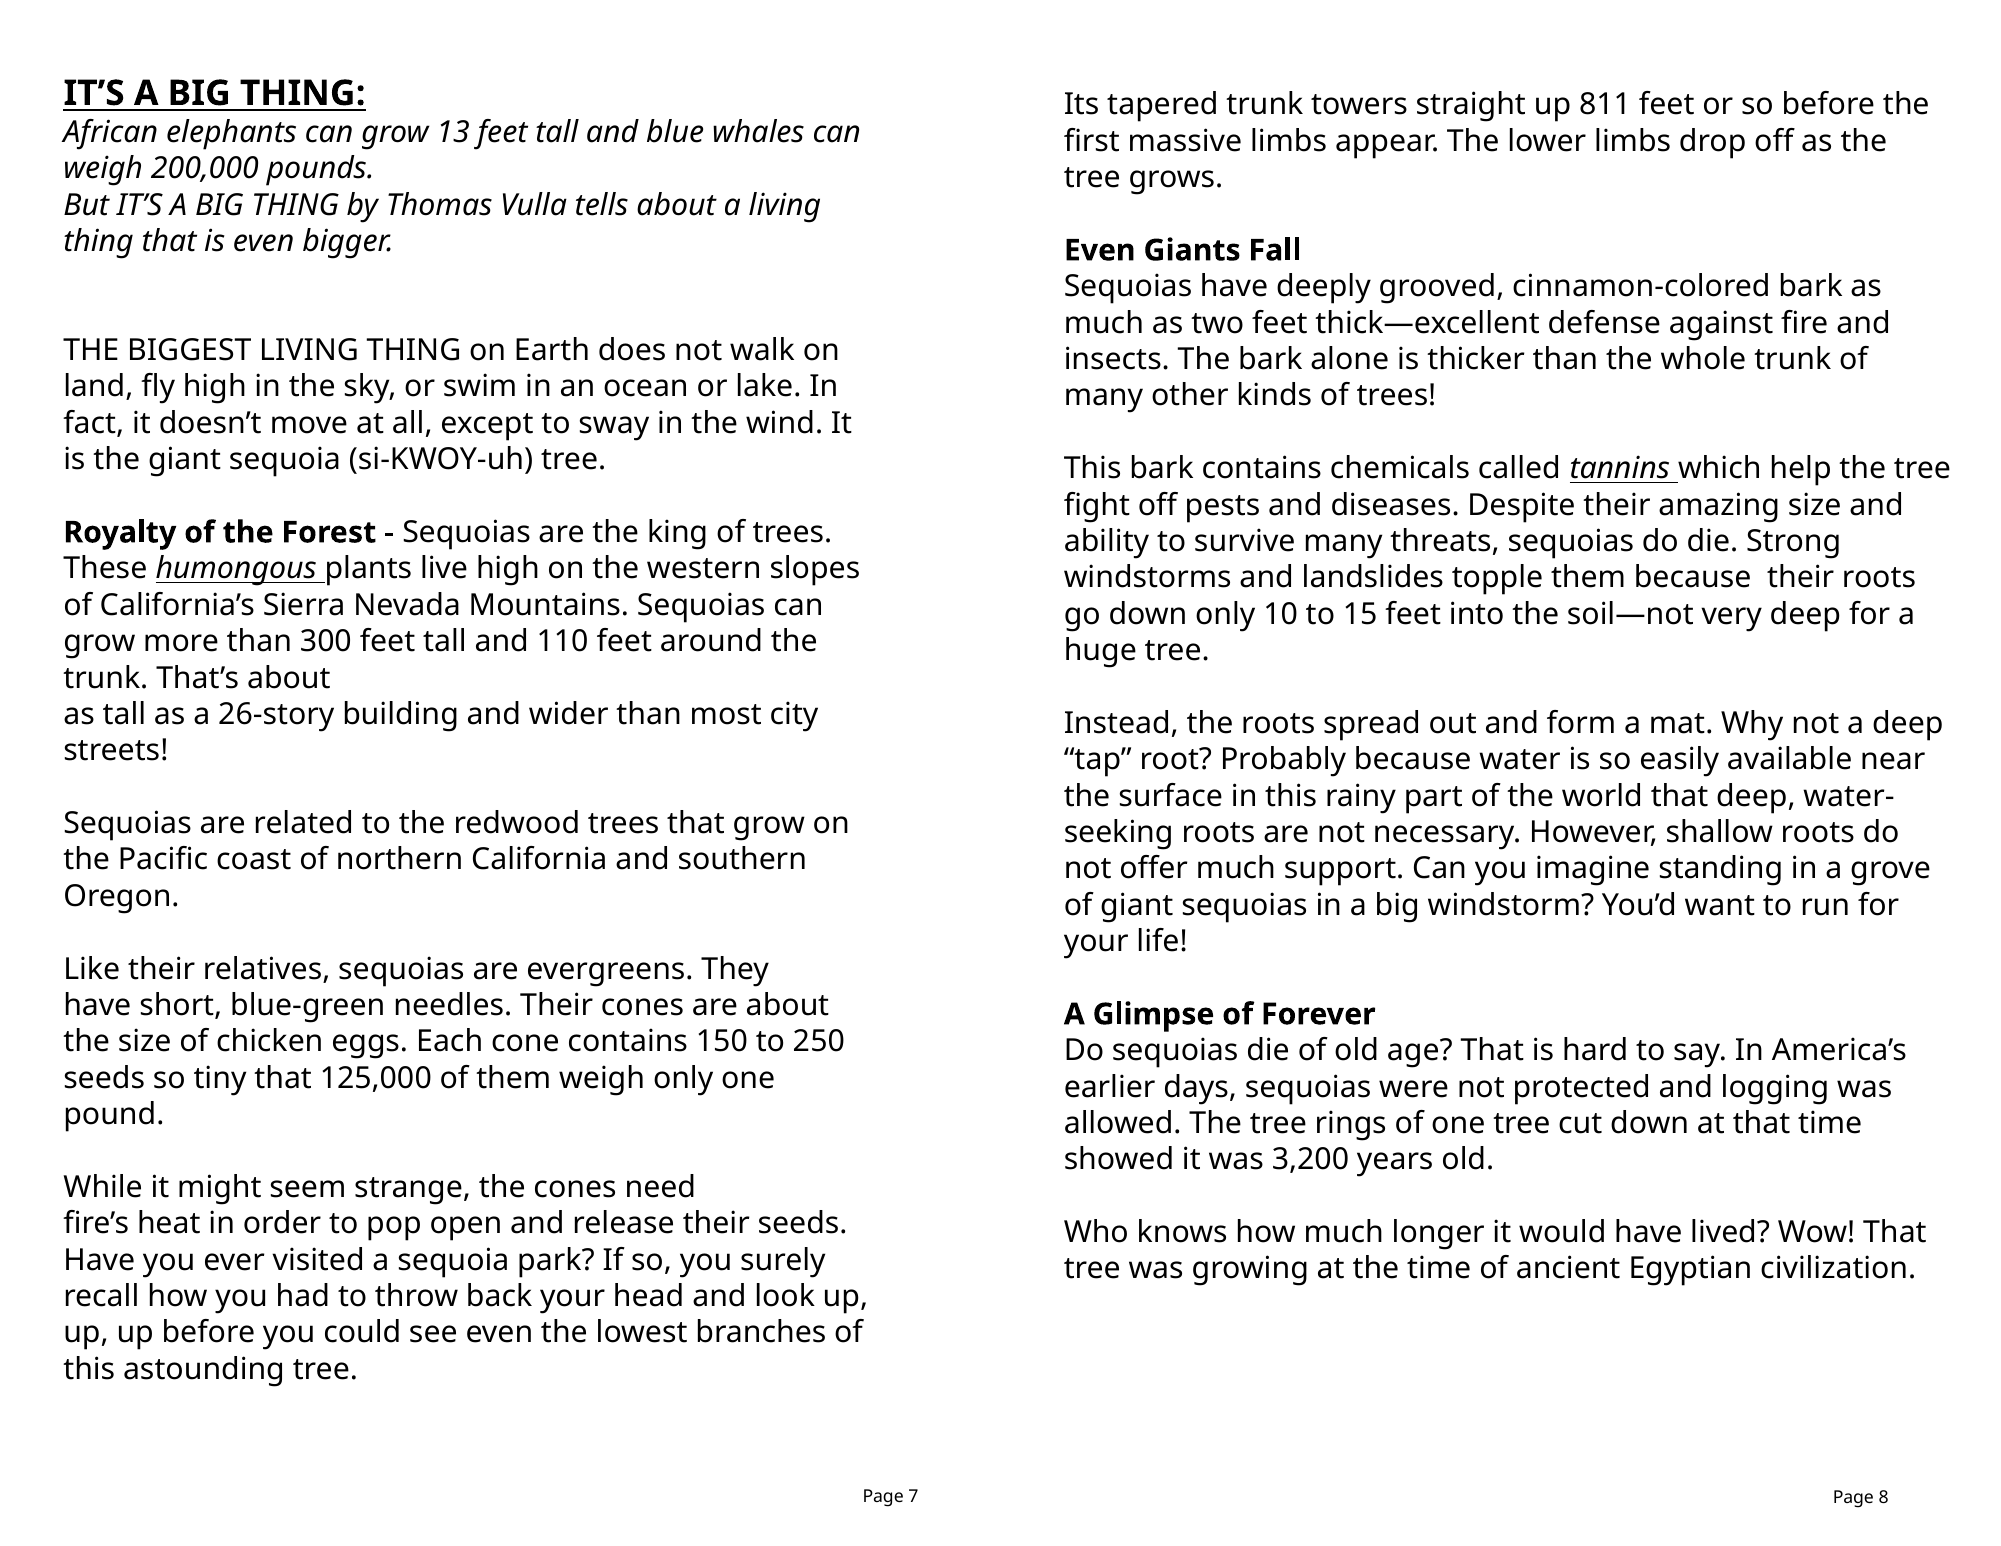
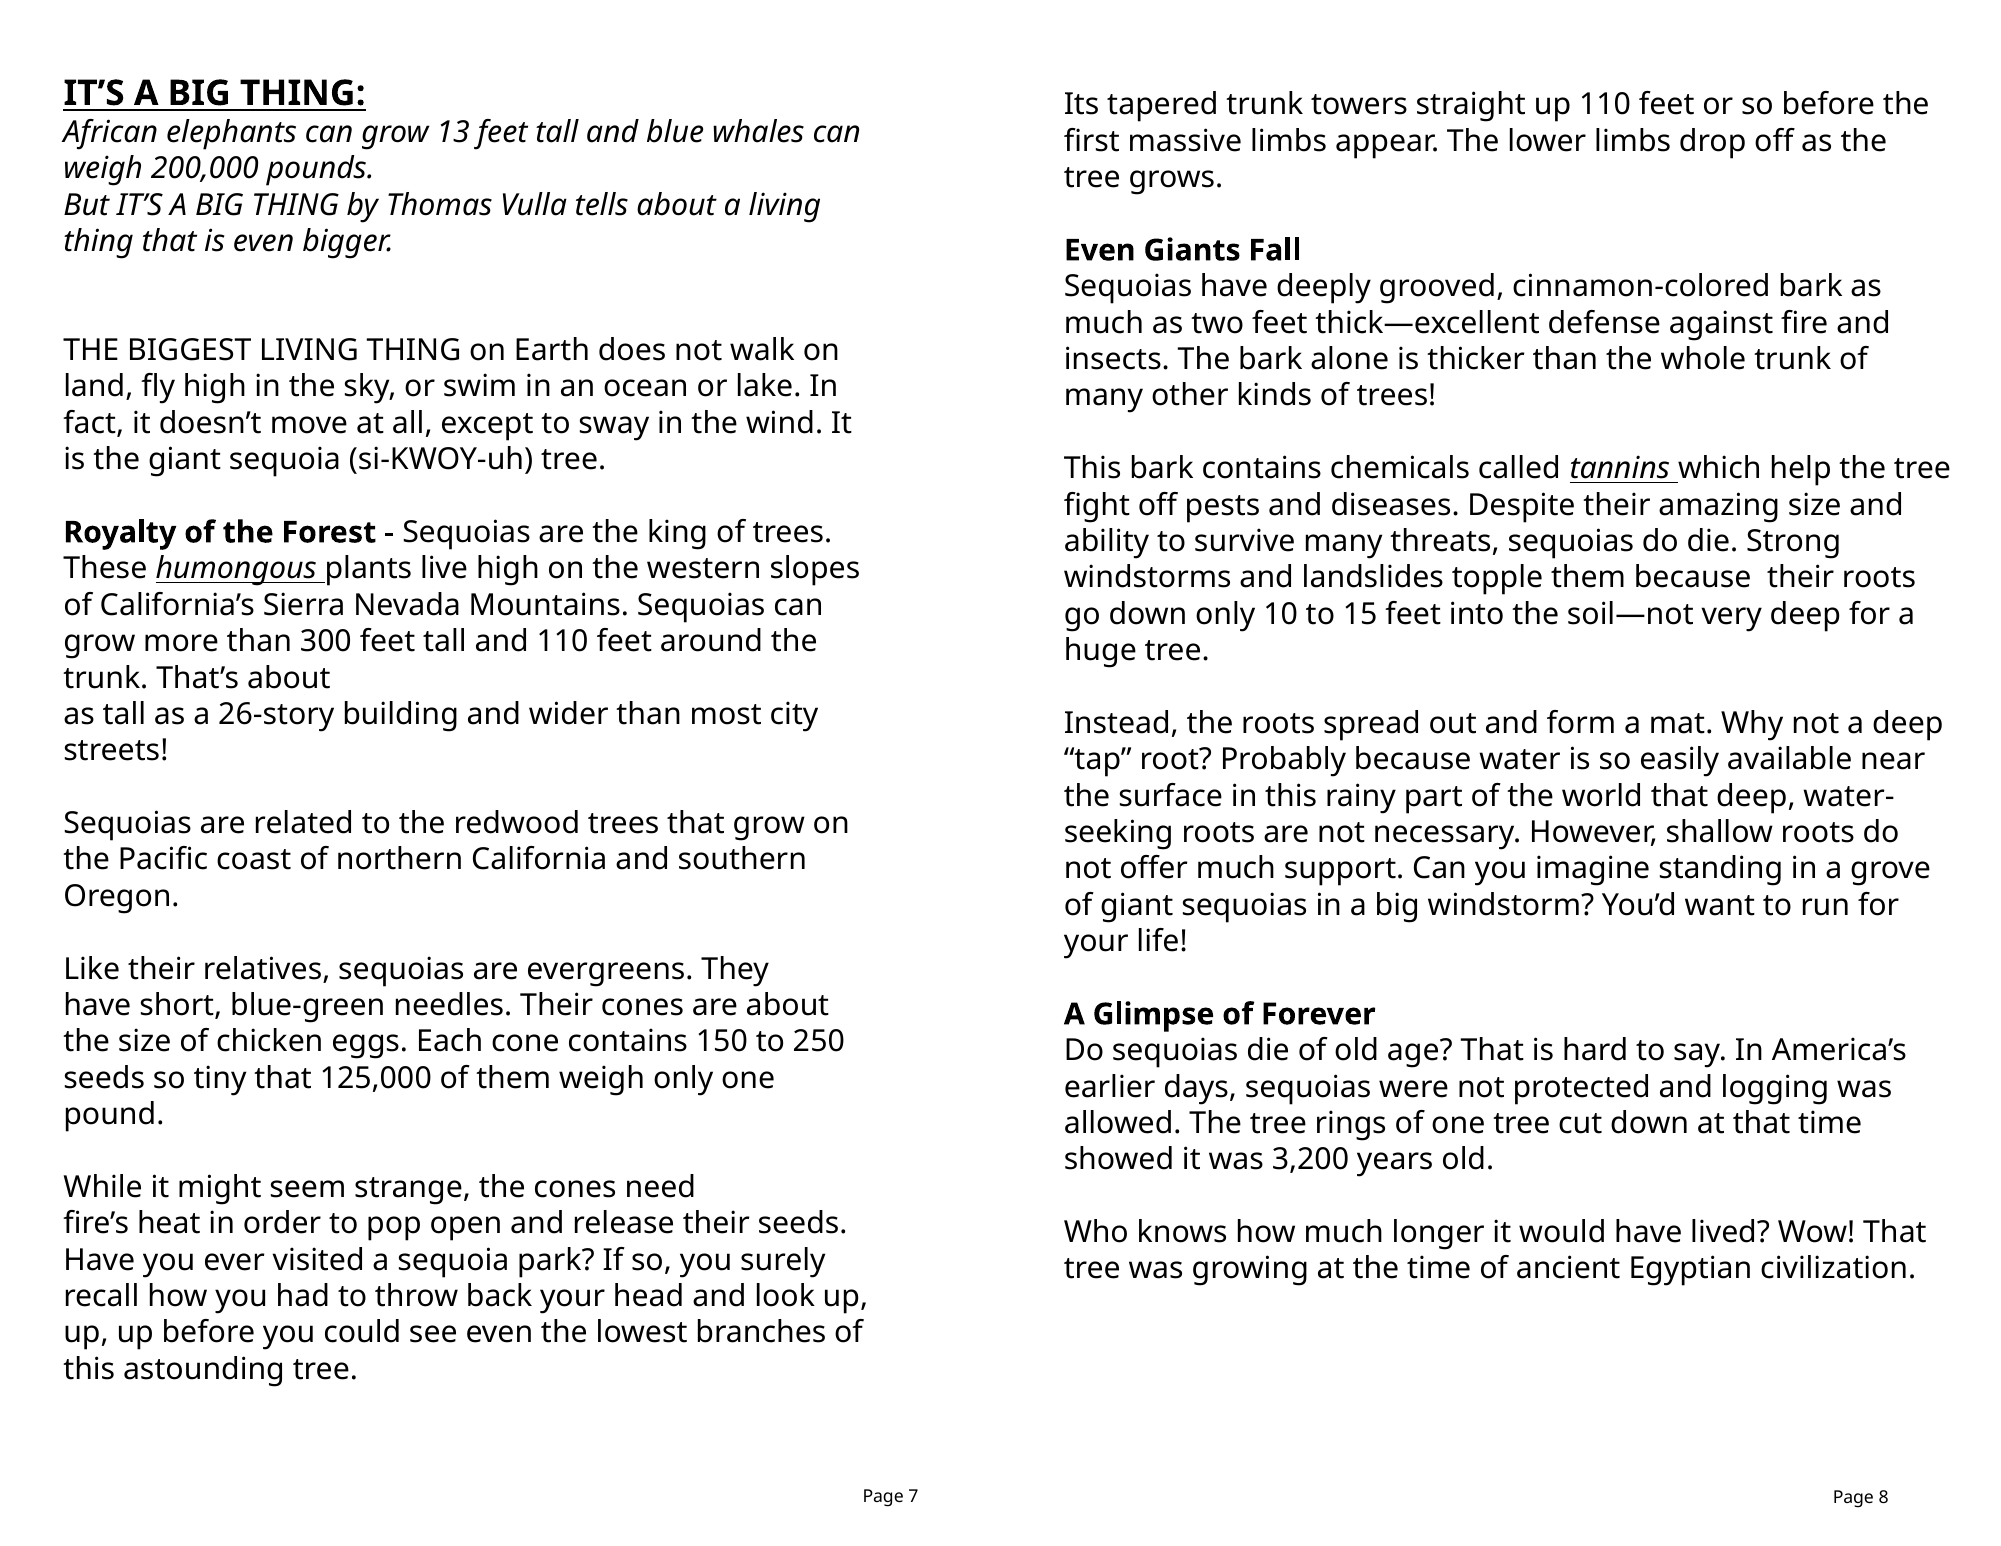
up 811: 811 -> 110 (1605, 105)
